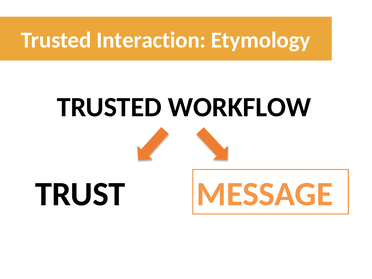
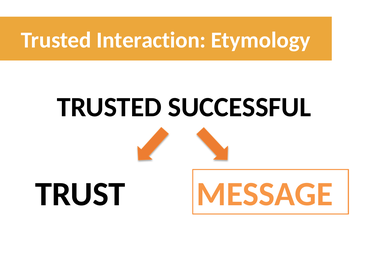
WORKFLOW: WORKFLOW -> SUCCESSFUL (240, 107)
